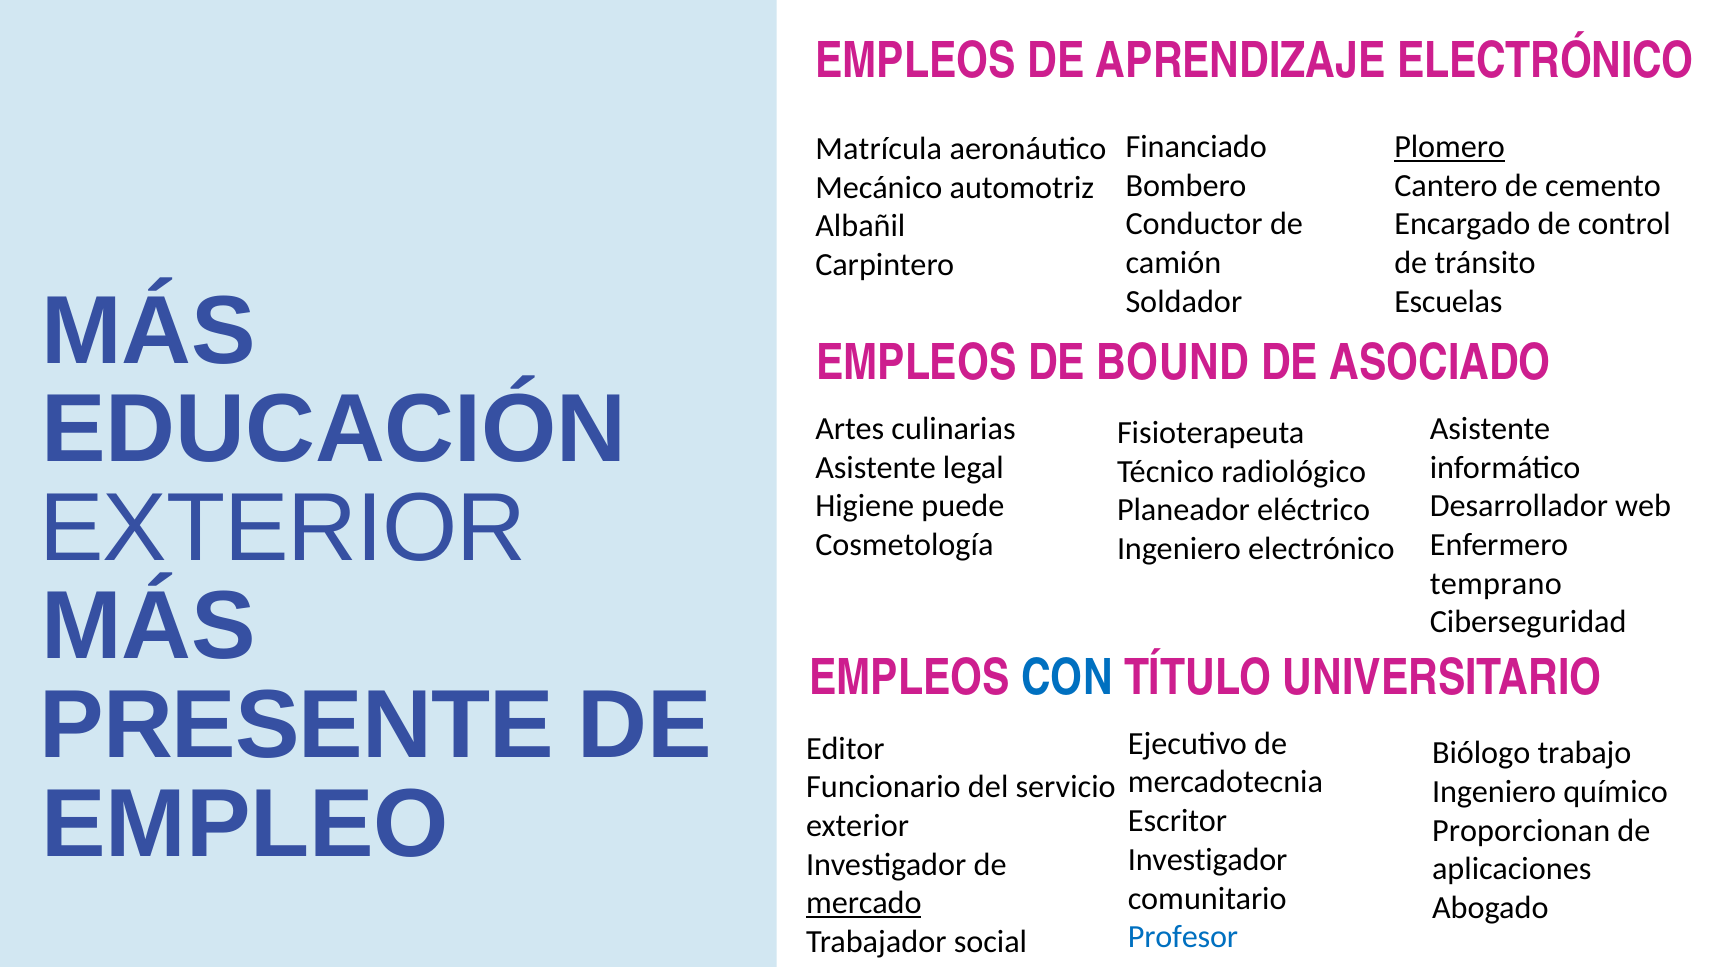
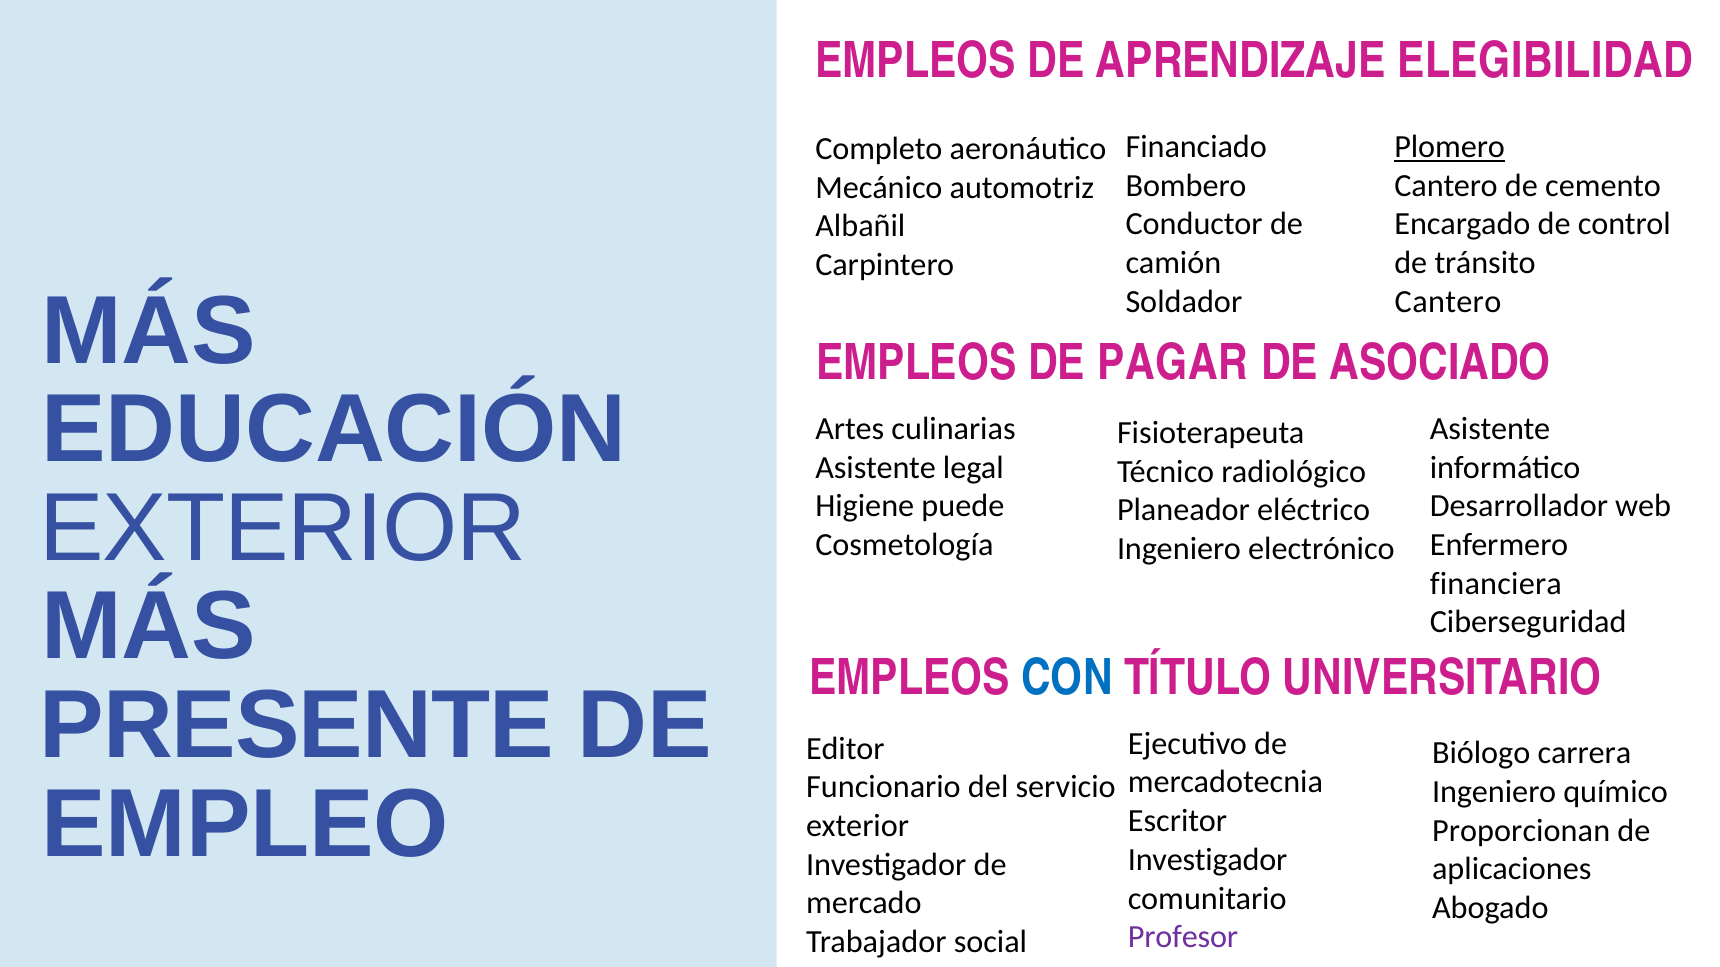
APRENDIZAJE ELECTRÓNICO: ELECTRÓNICO -> ELEGIBILIDAD (1545, 61)
Matrícula: Matrícula -> Completo (879, 149)
Escuelas: Escuelas -> Cantero (1448, 302)
BOUND: BOUND -> PAGAR (1173, 363)
temprano: temprano -> financiera (1496, 584)
trabajo: trabajo -> carrera (1584, 753)
mercado underline: present -> none (864, 904)
Profesor colour: blue -> purple (1183, 938)
